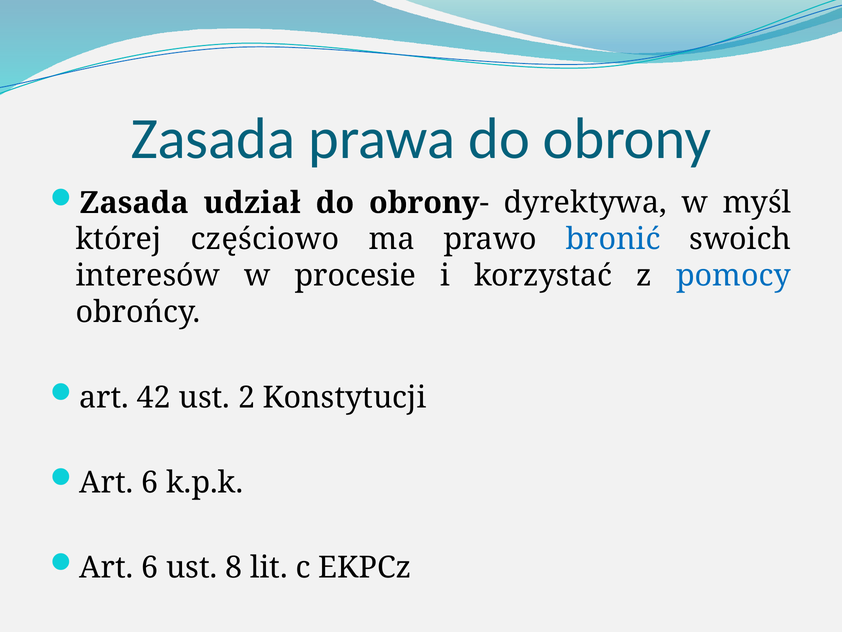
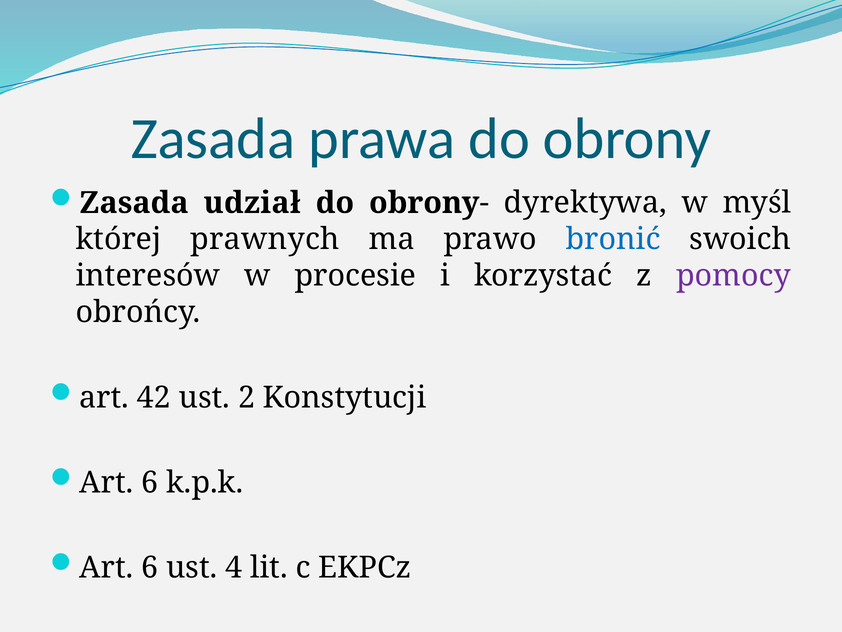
częściowo: częściowo -> prawnych (265, 239)
pomocy colour: blue -> purple (733, 276)
8: 8 -> 4 (234, 567)
